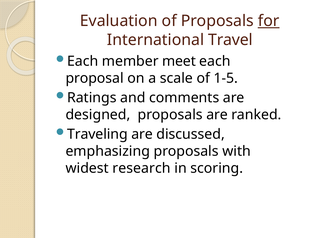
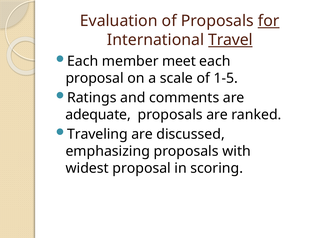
Travel underline: none -> present (230, 40)
designed: designed -> adequate (98, 115)
widest research: research -> proposal (142, 168)
